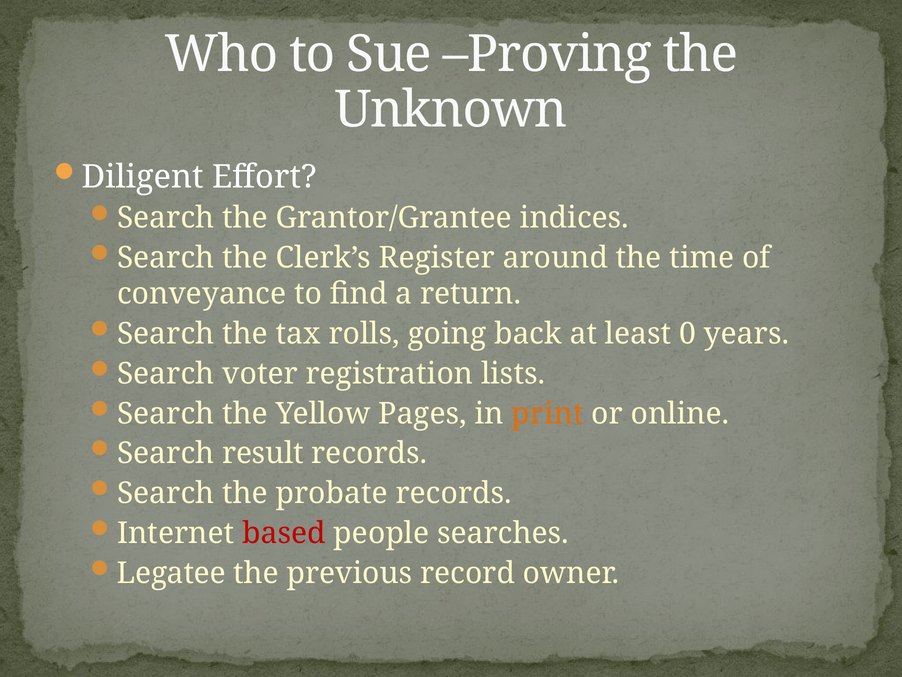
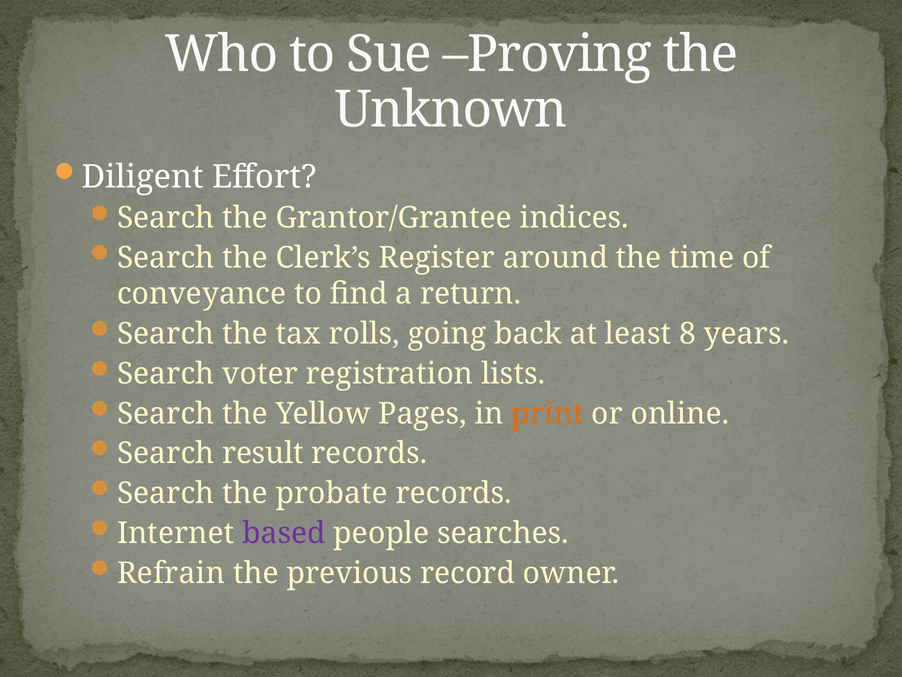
0: 0 -> 8 (688, 334)
based colour: red -> purple (284, 533)
Legatee: Legatee -> Refrain (171, 573)
